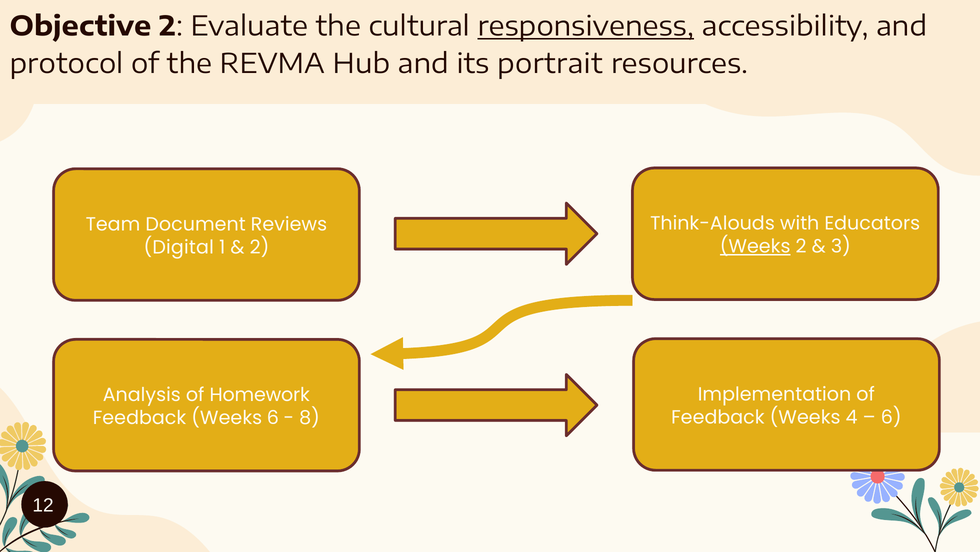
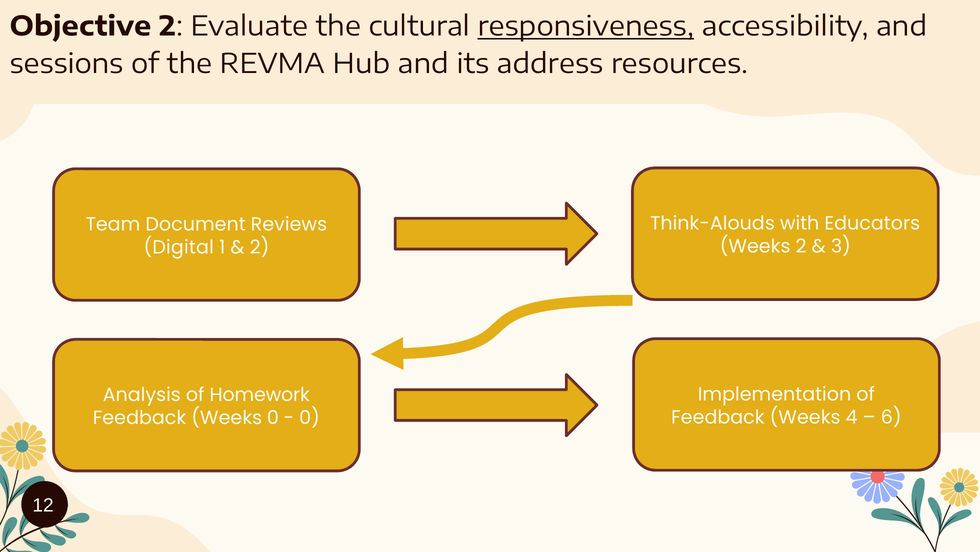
protocol: protocol -> sessions (67, 64)
portrait: portrait -> address (550, 64)
Weeks underline: present -> none (755, 246)
Weeks 6: 6 -> 0 (273, 417)
8: 8 -> 0 (310, 417)
